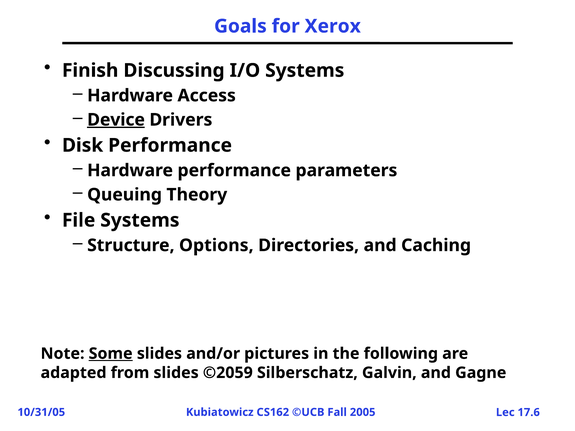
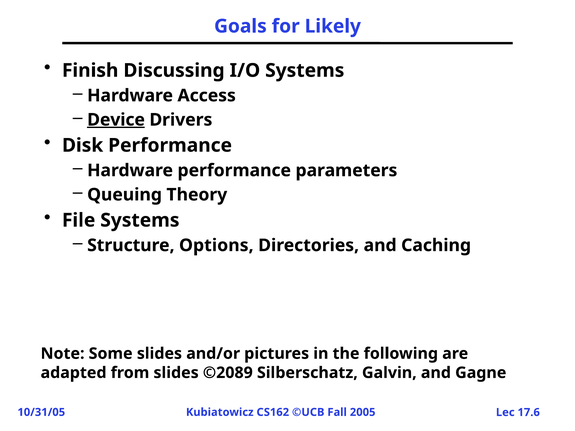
Xerox: Xerox -> Likely (333, 26)
Some underline: present -> none (111, 354)
©2059: ©2059 -> ©2089 (228, 373)
